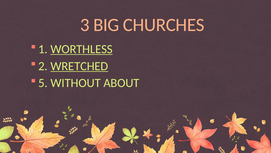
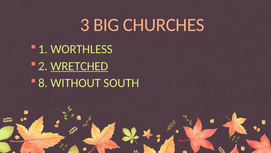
WORTHLESS underline: present -> none (82, 49)
5: 5 -> 8 (43, 83)
ABOUT: ABOUT -> SOUTH (121, 83)
